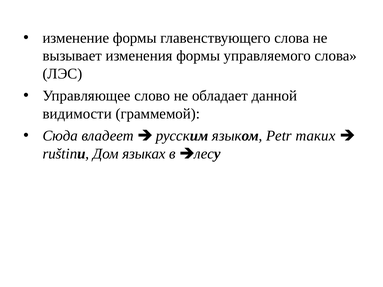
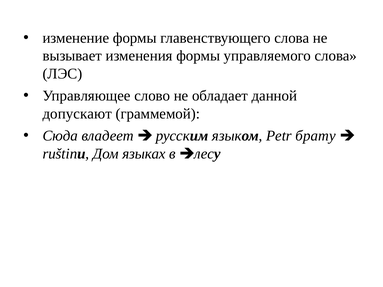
видимости: видимости -> допускают (77, 114)
таких: таких -> брату (316, 136)
